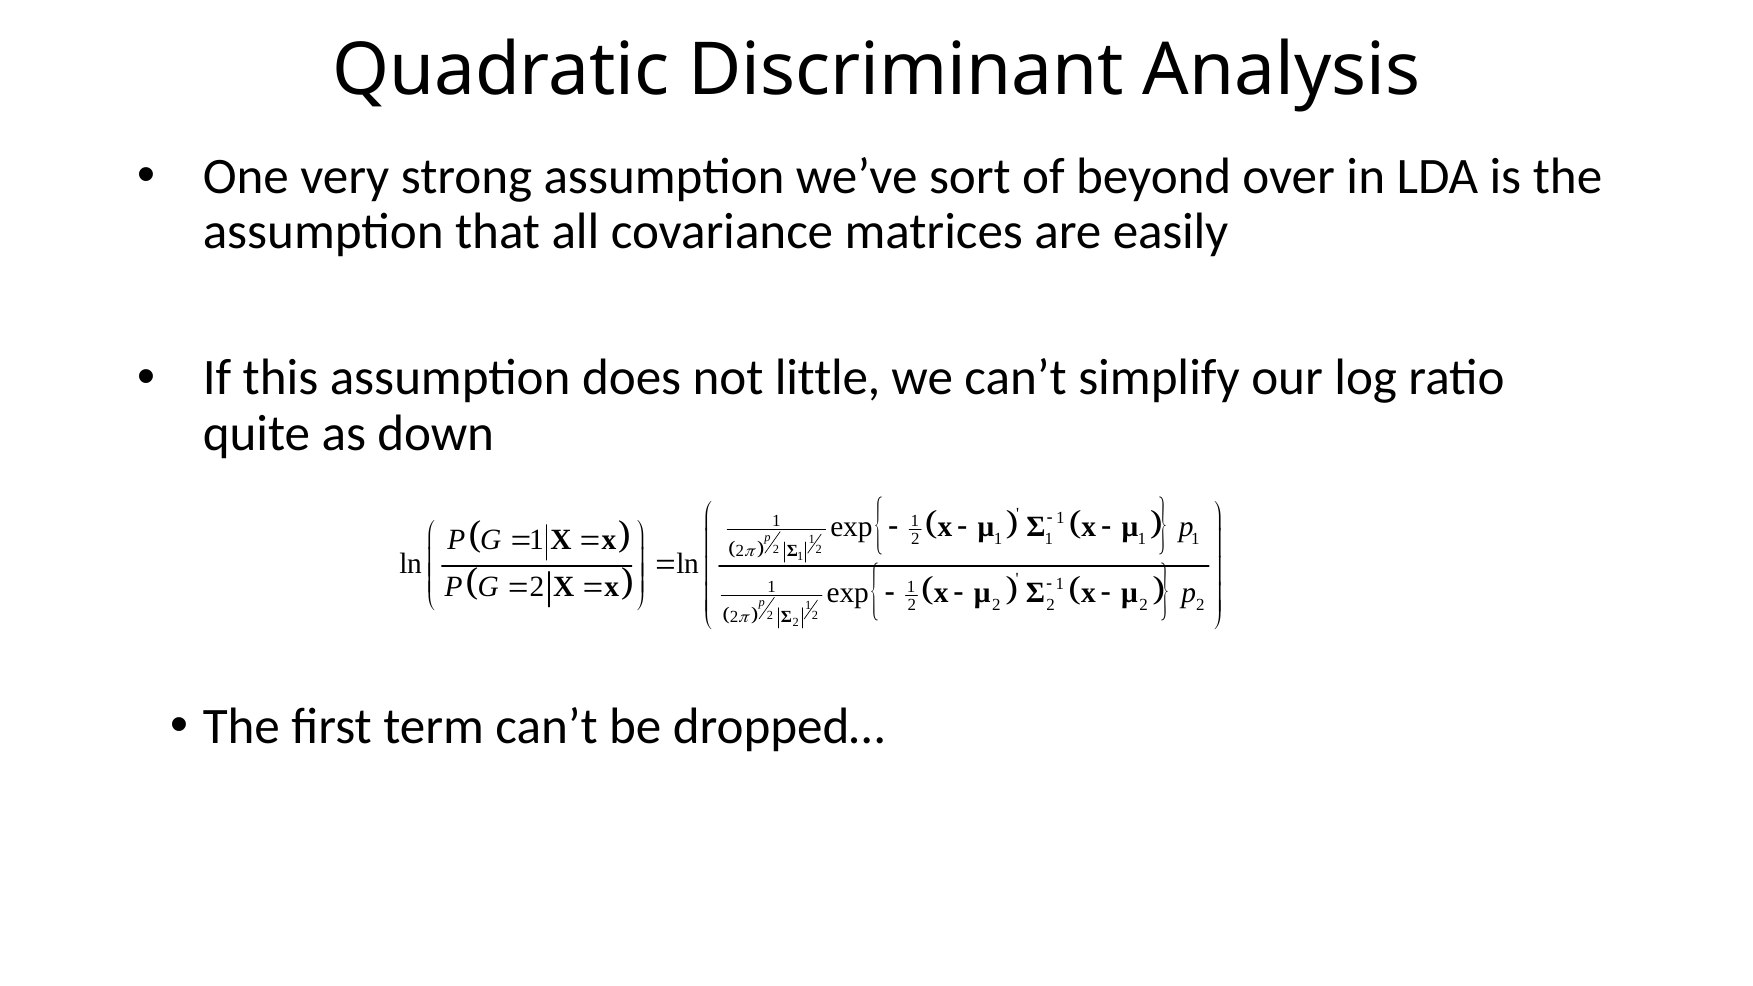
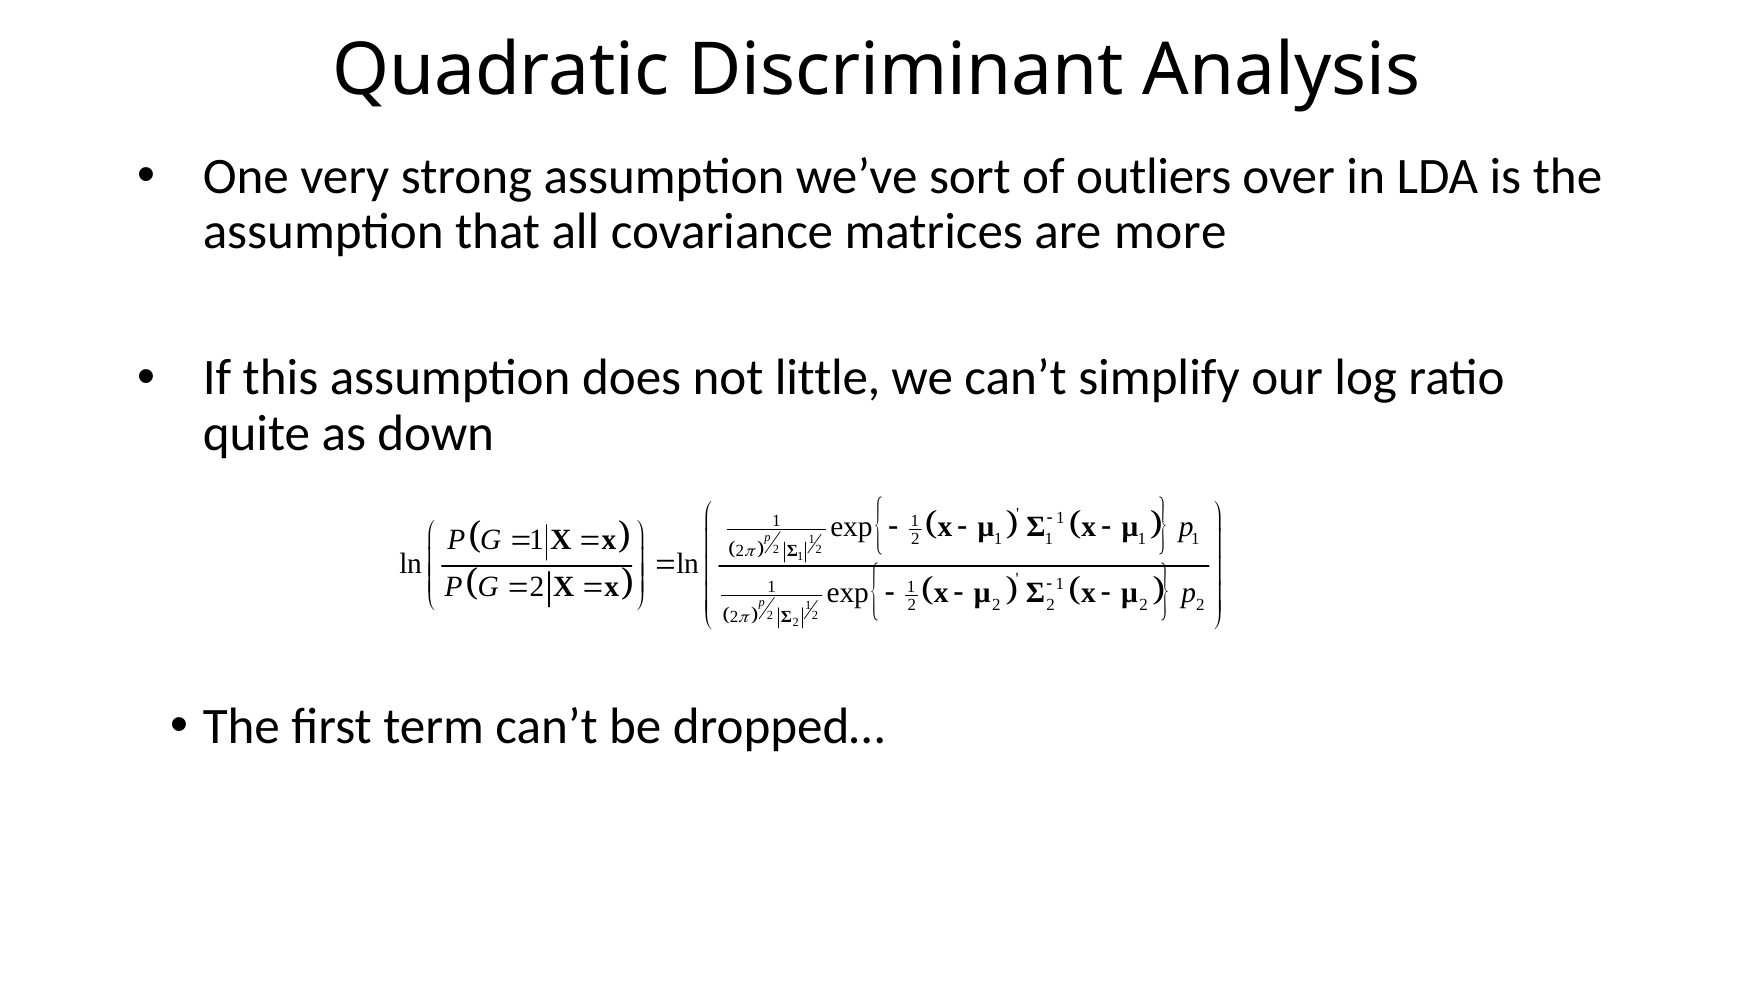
beyond: beyond -> outliers (1154, 176)
easily: easily -> more (1170, 231)
